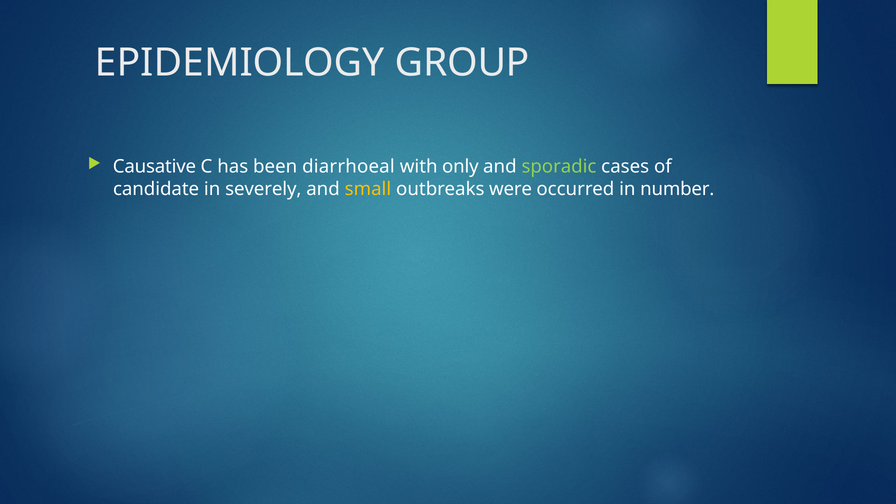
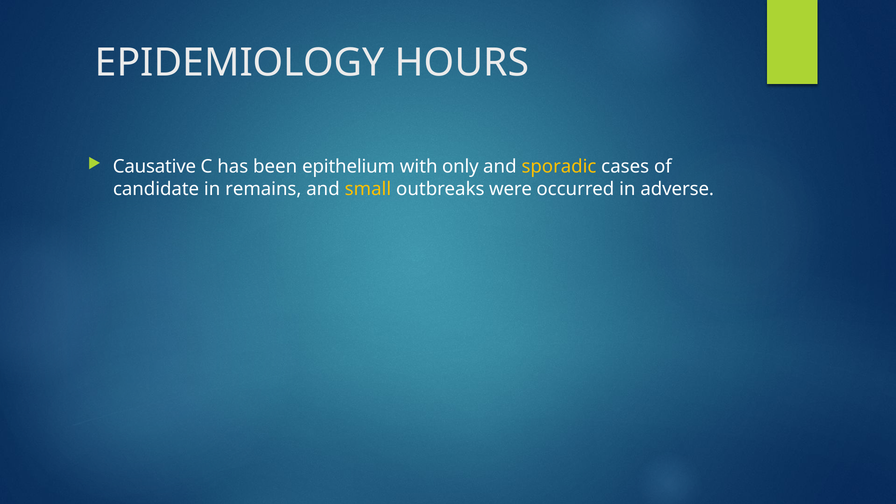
GROUP: GROUP -> HOURS (462, 63)
diarrhoeal: diarrhoeal -> epithelium (349, 167)
sporadic colour: light green -> yellow (559, 167)
severely: severely -> remains (263, 189)
number: number -> adverse (677, 189)
